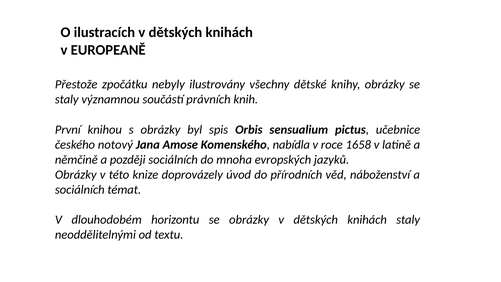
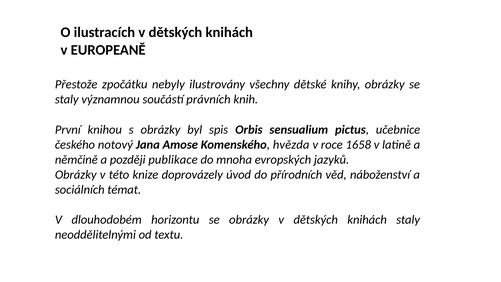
nabídla: nabídla -> hvězda (291, 144)
později sociálních: sociálních -> publikace (173, 160)
